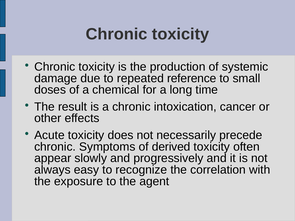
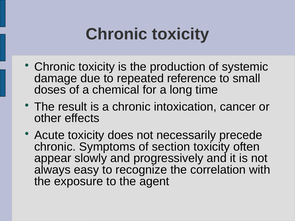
derived: derived -> section (171, 147)
